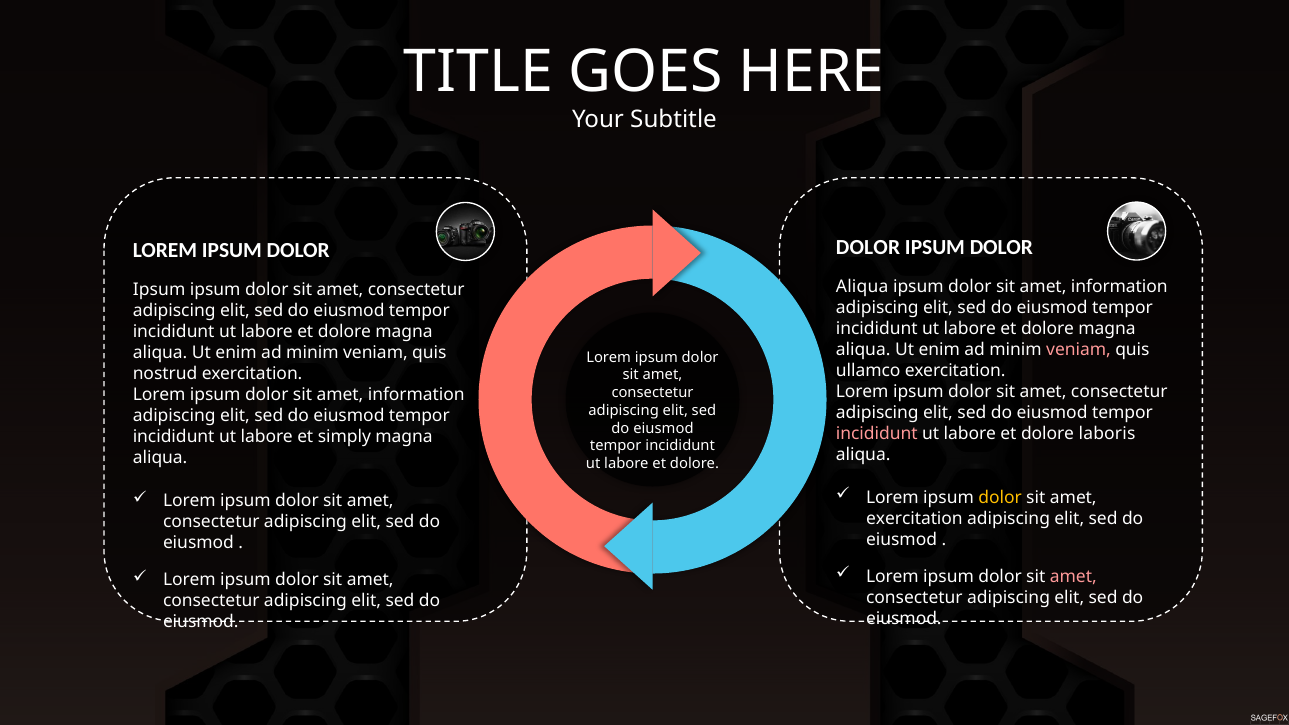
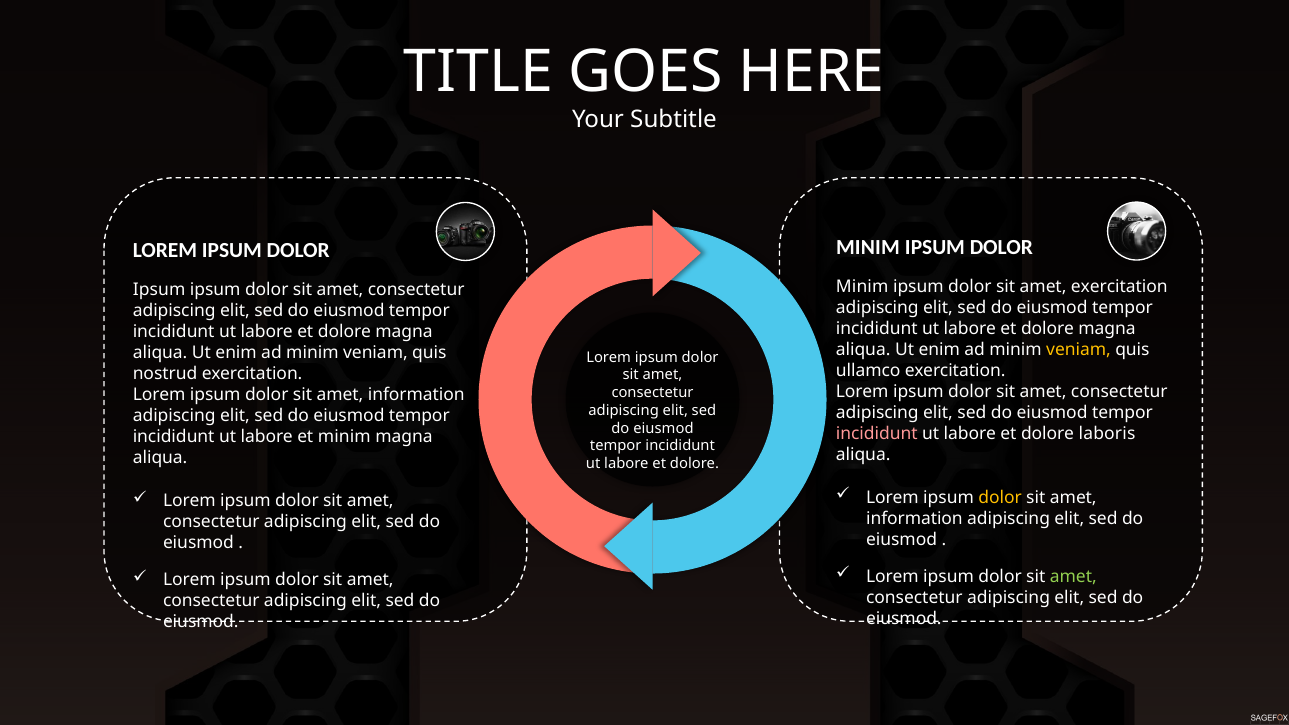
DOLOR: DOLOR -> MINIM (868, 247)
Aliqua: Aliqua -> Minim (862, 287)
information: information -> exercitation (1119, 287)
veniam colour: pink -> yellow (1079, 349)
et simply: simply -> minim (344, 437)
exercitation: exercitation -> information (914, 519)
amet colour: pink -> light green (1073, 577)
